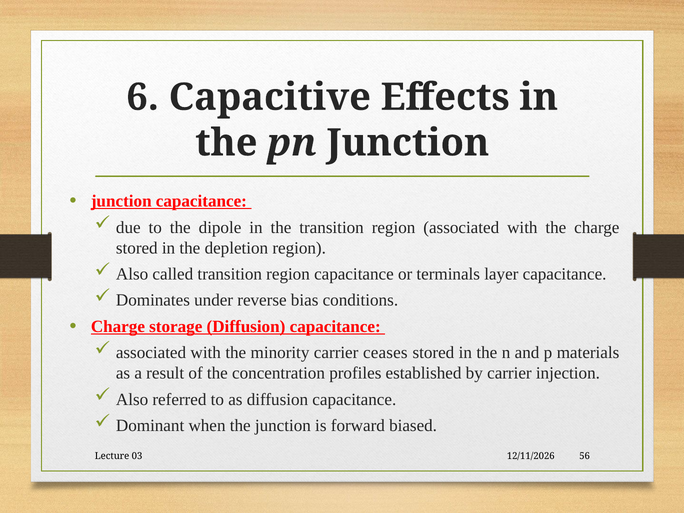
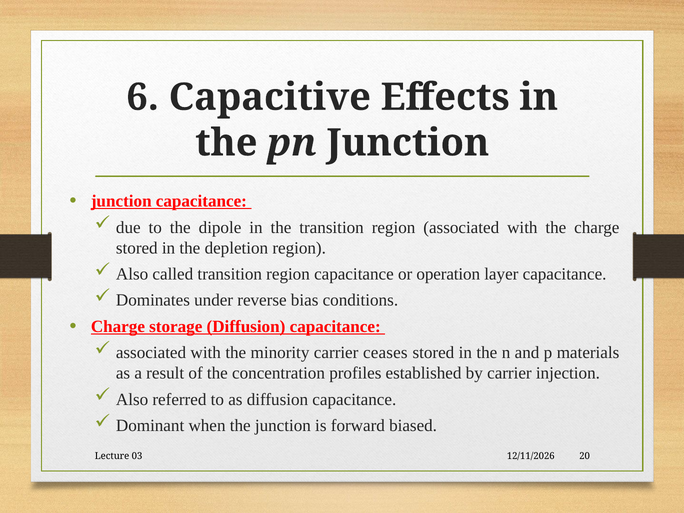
terminals: terminals -> operation (448, 274)
56: 56 -> 20 (585, 456)
